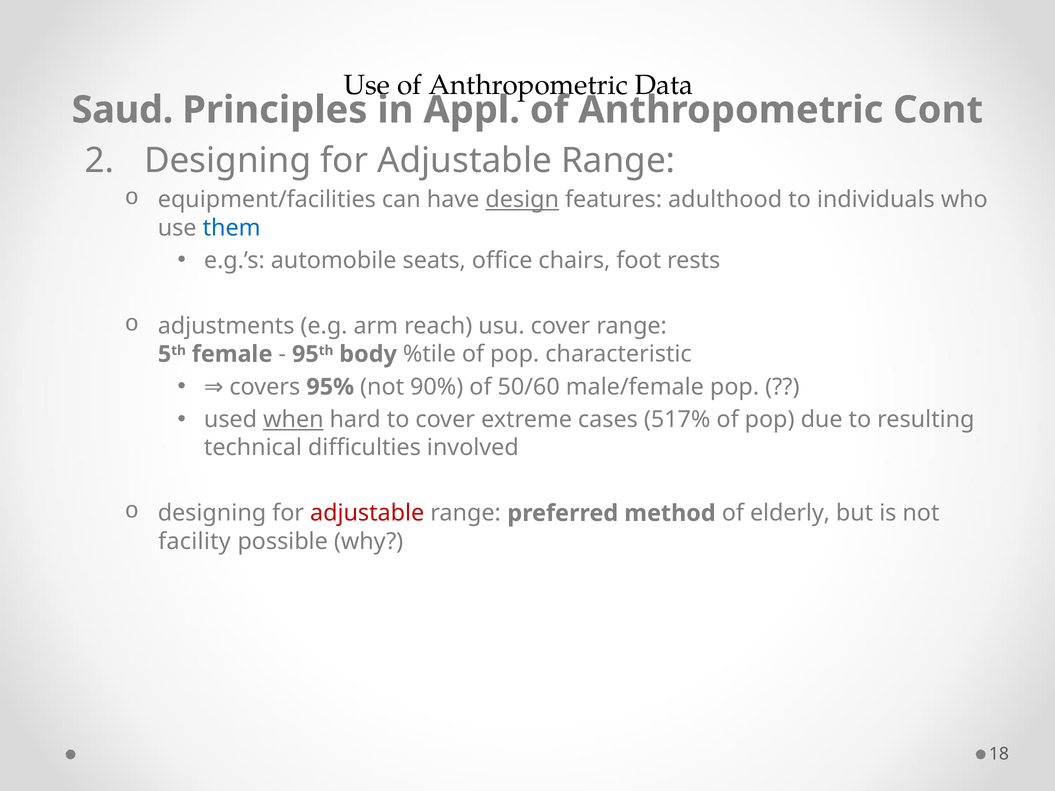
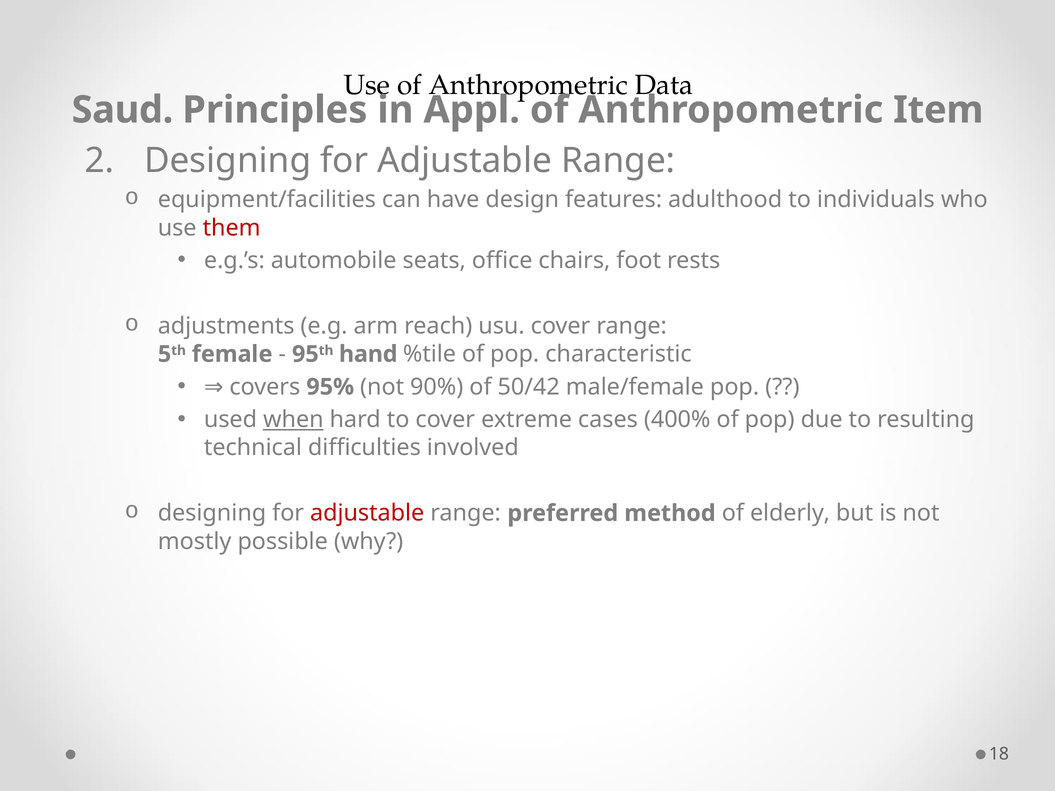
Cont: Cont -> Item (938, 110)
design underline: present -> none (522, 200)
them colour: blue -> red (232, 228)
body: body -> hand (368, 354)
50/60: 50/60 -> 50/42 (529, 387)
517%: 517% -> 400% (677, 420)
facility: facility -> mostly (195, 541)
